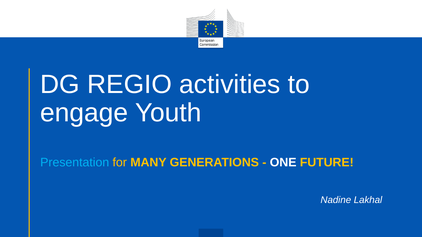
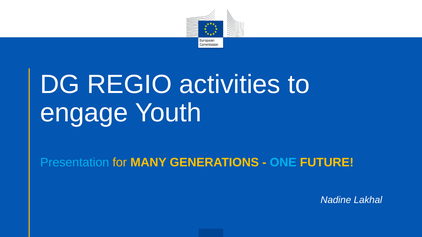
ONE colour: white -> light blue (283, 163)
